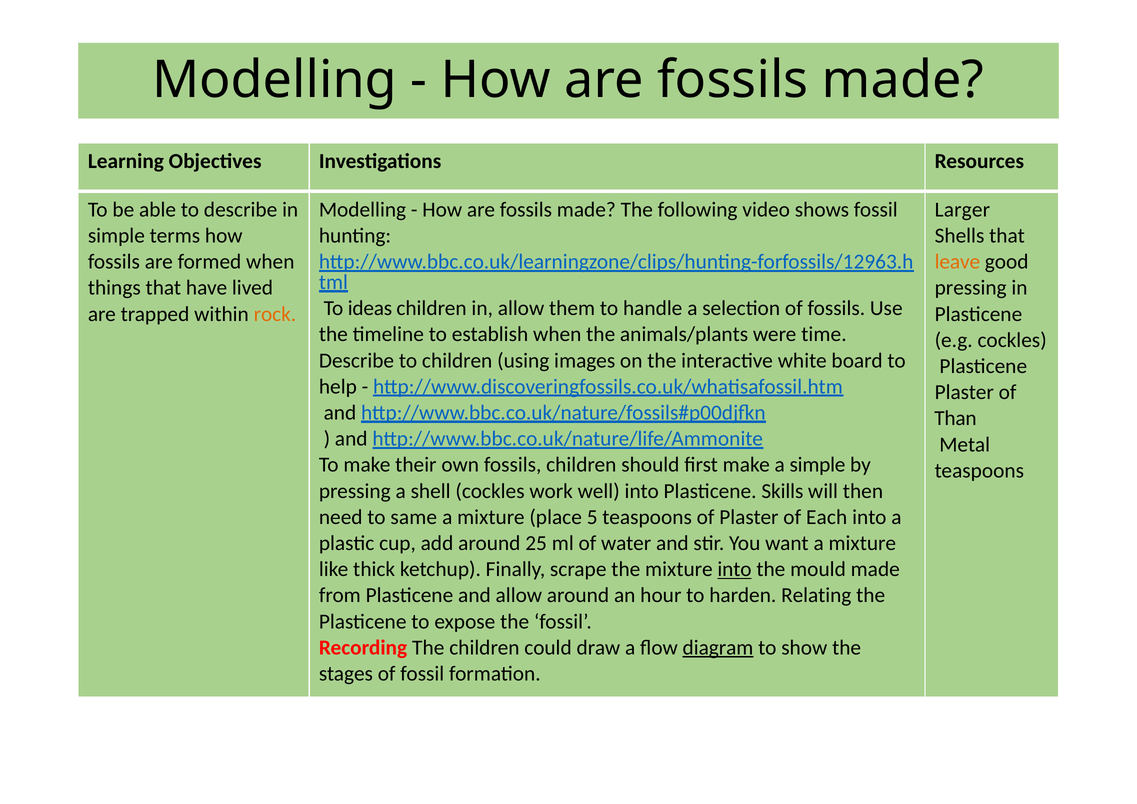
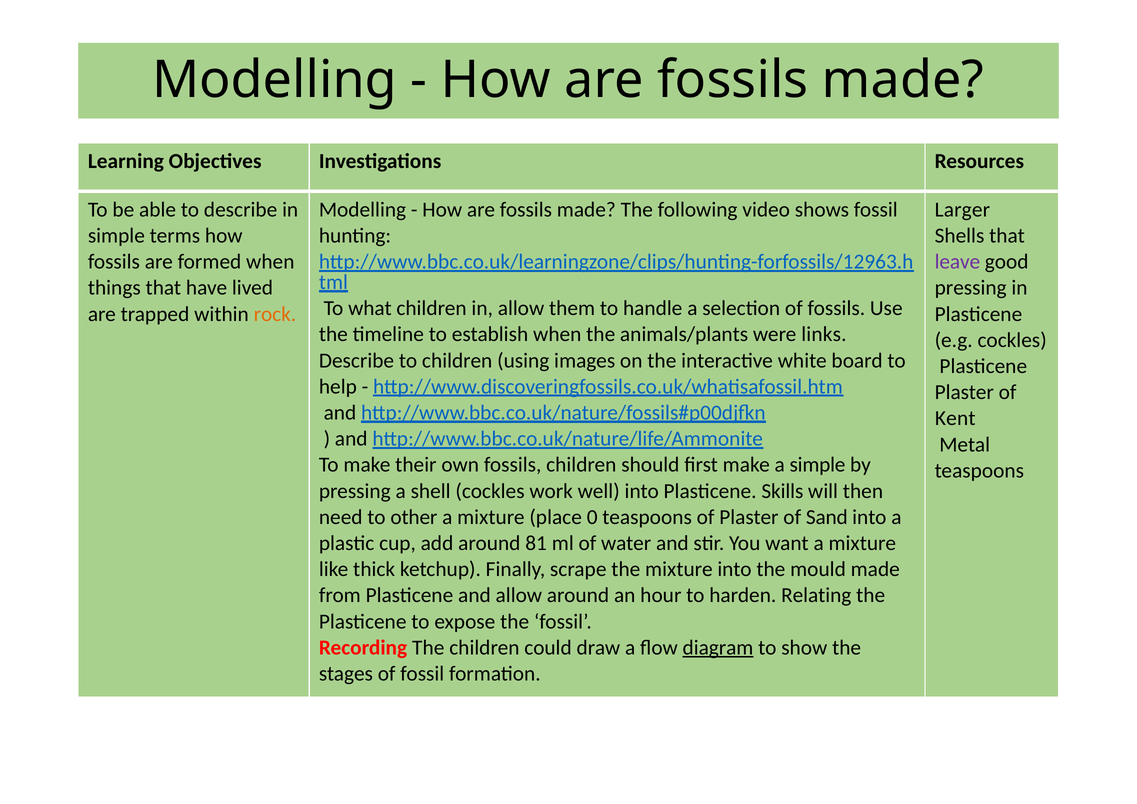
leave colour: orange -> purple (957, 262)
ideas: ideas -> what (370, 308)
time: time -> links (824, 334)
Than: Than -> Kent (955, 418)
same: same -> other (414, 517)
5: 5 -> 0 (592, 517)
Each: Each -> Sand (827, 517)
25: 25 -> 81 (536, 543)
into underline: present -> none (734, 569)
